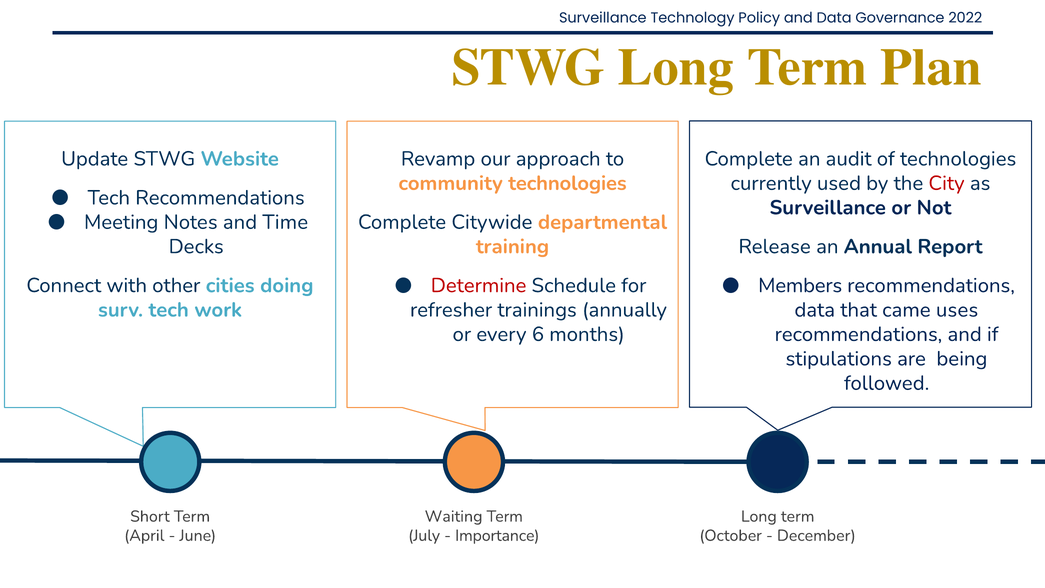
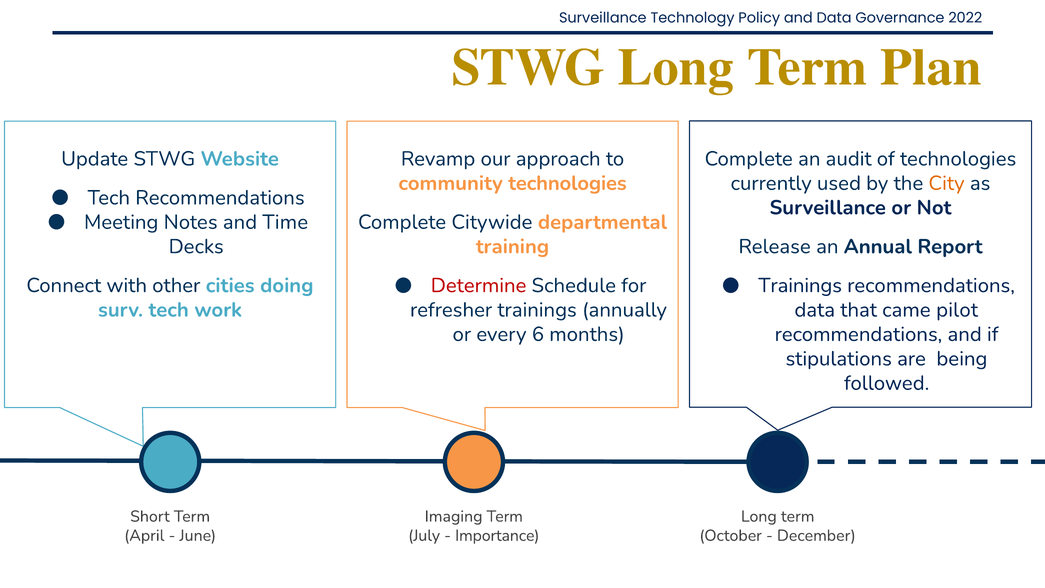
City colour: red -> orange (947, 183)
Members: Members -> Trainings (800, 285)
uses: uses -> pilot (957, 310)
Waiting: Waiting -> Imaging (454, 516)
